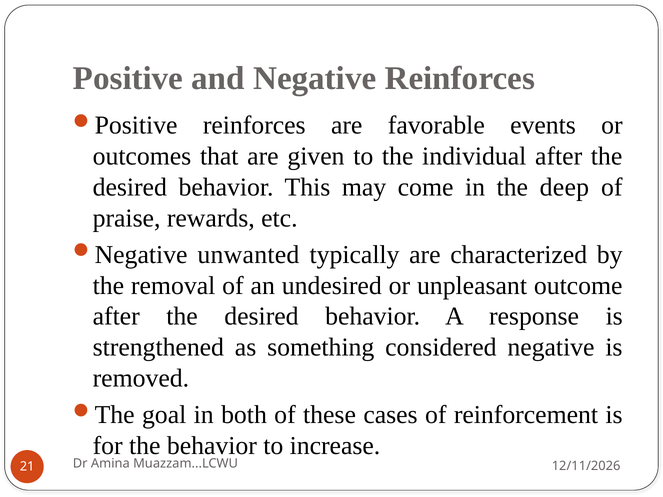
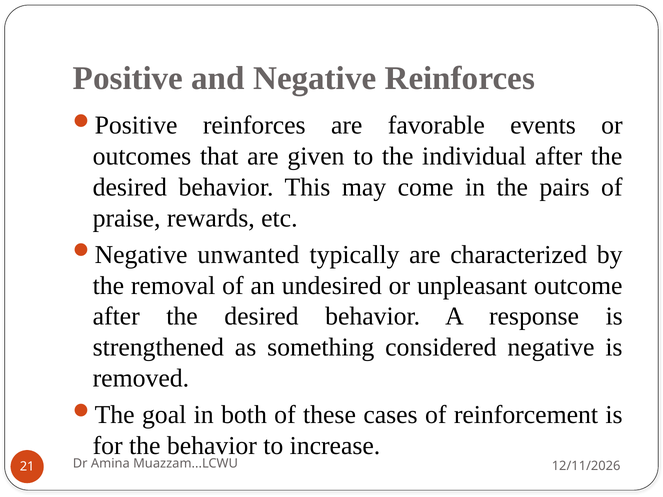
deep: deep -> pairs (565, 187)
